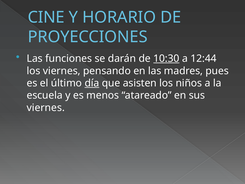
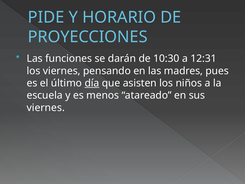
CINE: CINE -> PIDE (46, 17)
10:30 underline: present -> none (166, 58)
12:44: 12:44 -> 12:31 (203, 58)
